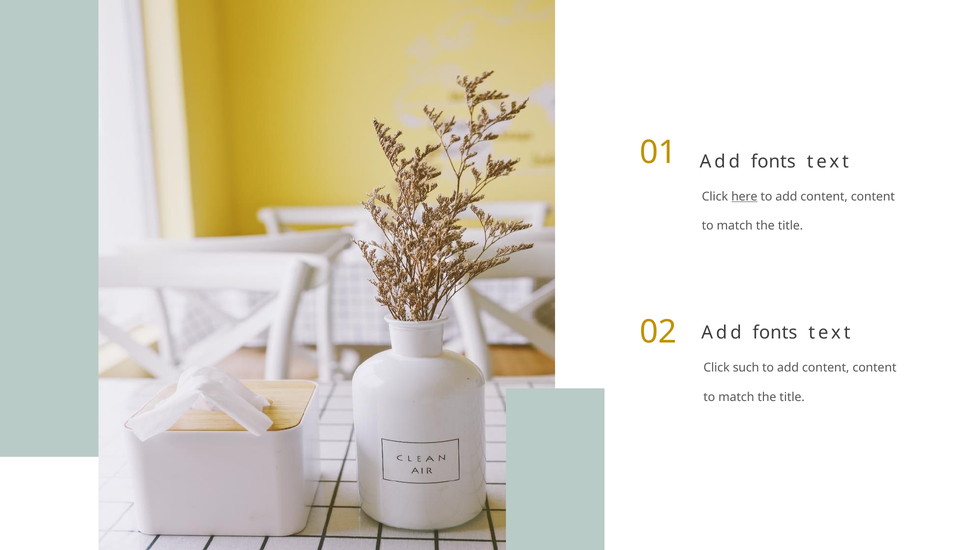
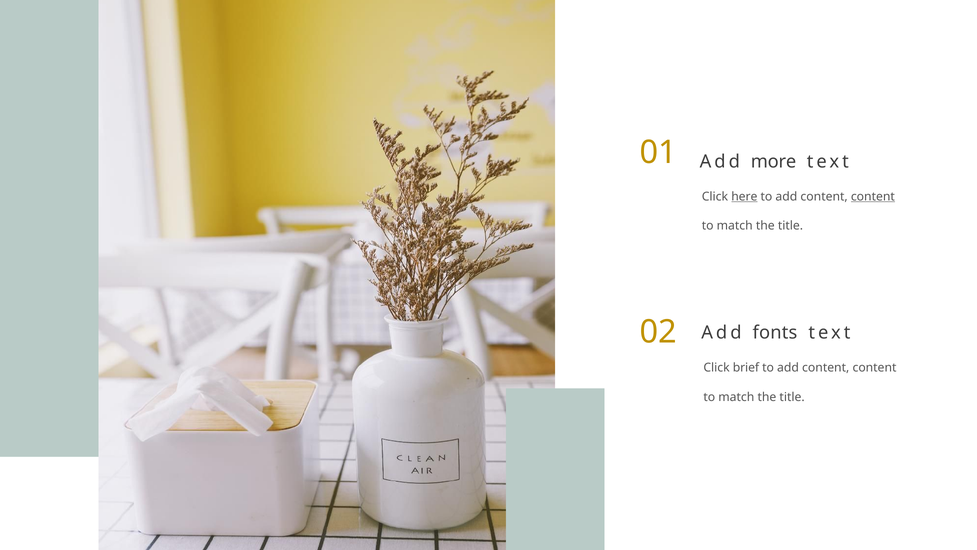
01 Add fonts: fonts -> more (774, 162)
content underline: none -> present (873, 196)
such: such -> brief (746, 367)
